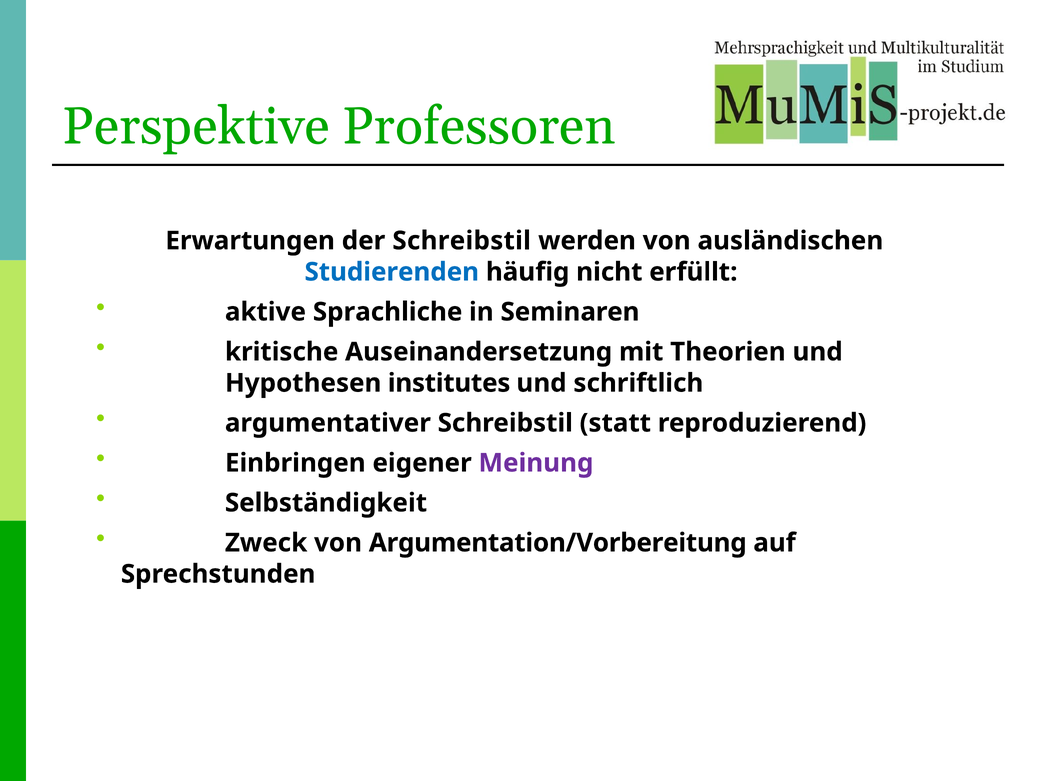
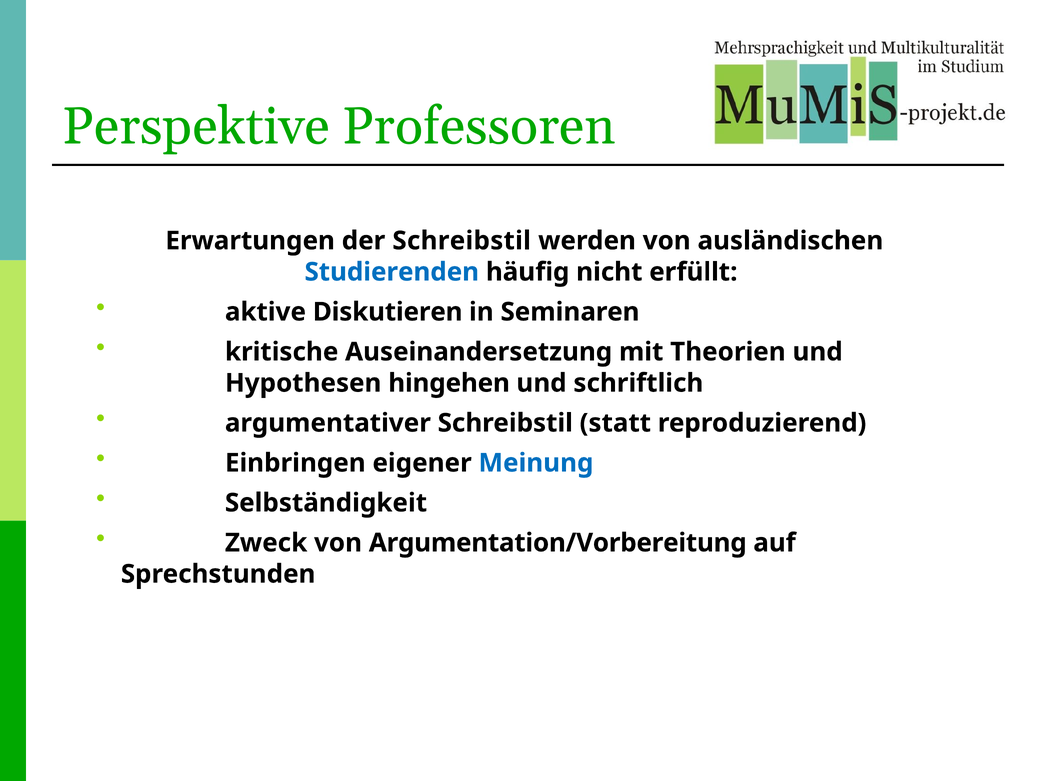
Sprachliche: Sprachliche -> Diskutieren (388, 312)
institutes: institutes -> hingehen (449, 383)
Meinung colour: purple -> blue (536, 463)
